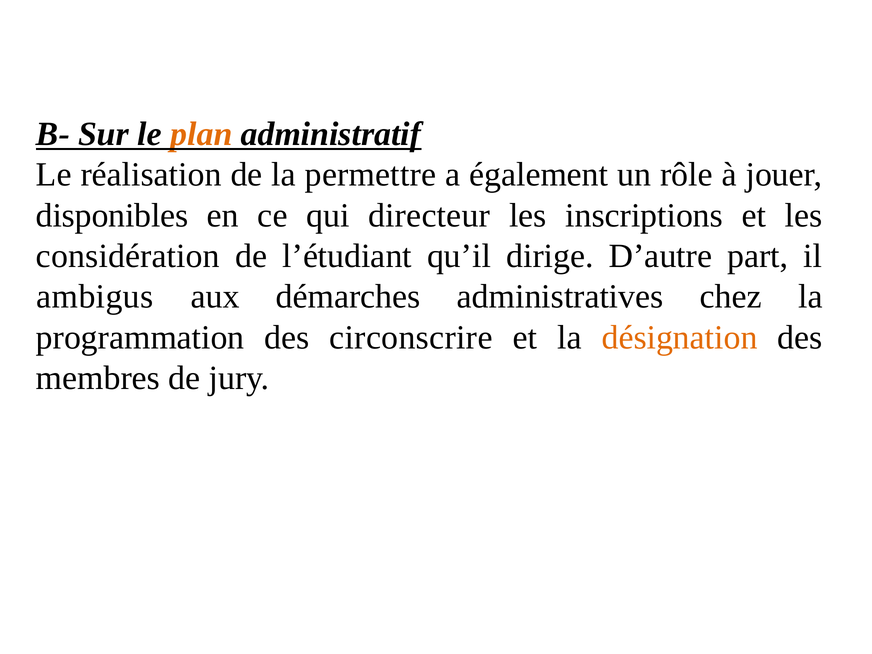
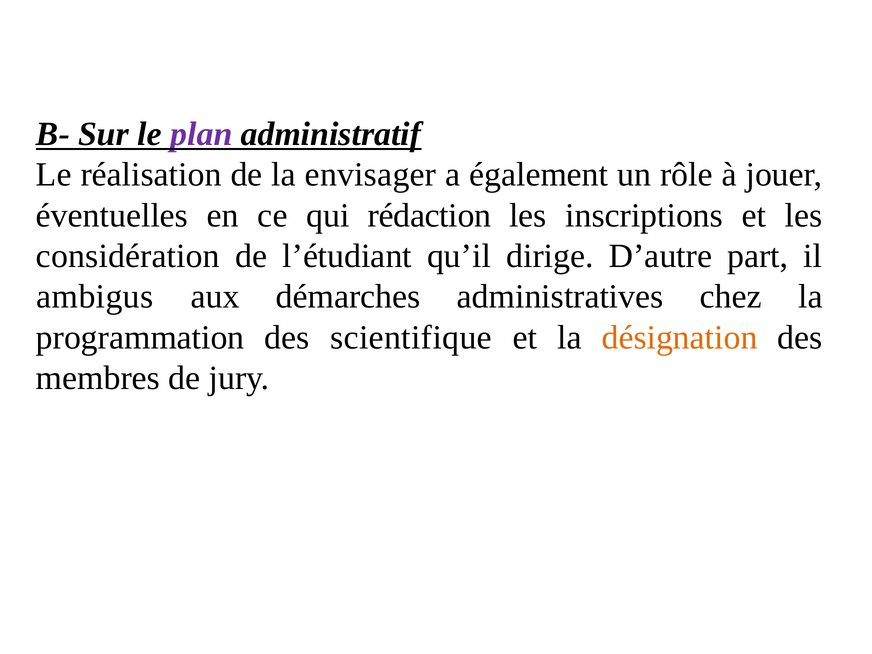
plan colour: orange -> purple (201, 134)
permettre: permettre -> envisager (371, 175)
disponibles: disponibles -> éventuelles (112, 215)
directeur: directeur -> rédaction (429, 215)
circonscrire: circonscrire -> scientifique (411, 338)
